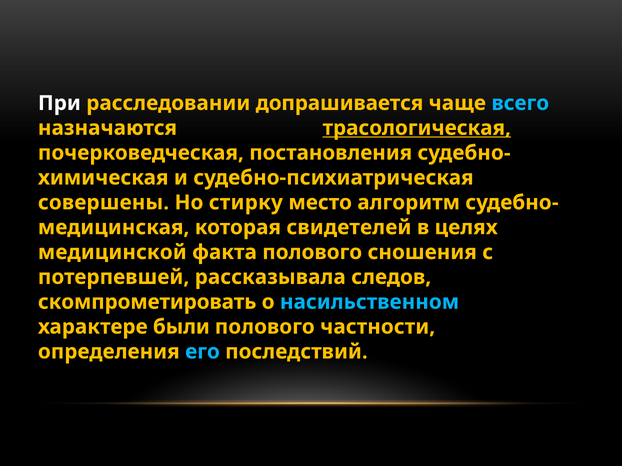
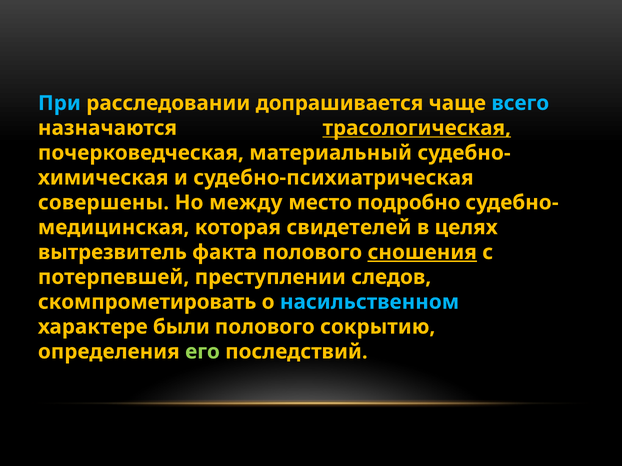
При colour: white -> light blue (59, 103)
постановления: постановления -> материальный (331, 153)
стирку: стирку -> между (246, 203)
алгоритм: алгоритм -> подробно (409, 203)
медицинской: медицинской -> вытрезвитель (112, 253)
сношения underline: none -> present (422, 253)
рассказывала: рассказывала -> преступлении (270, 277)
частности: частности -> сокрытию (378, 327)
его colour: light blue -> light green (202, 352)
